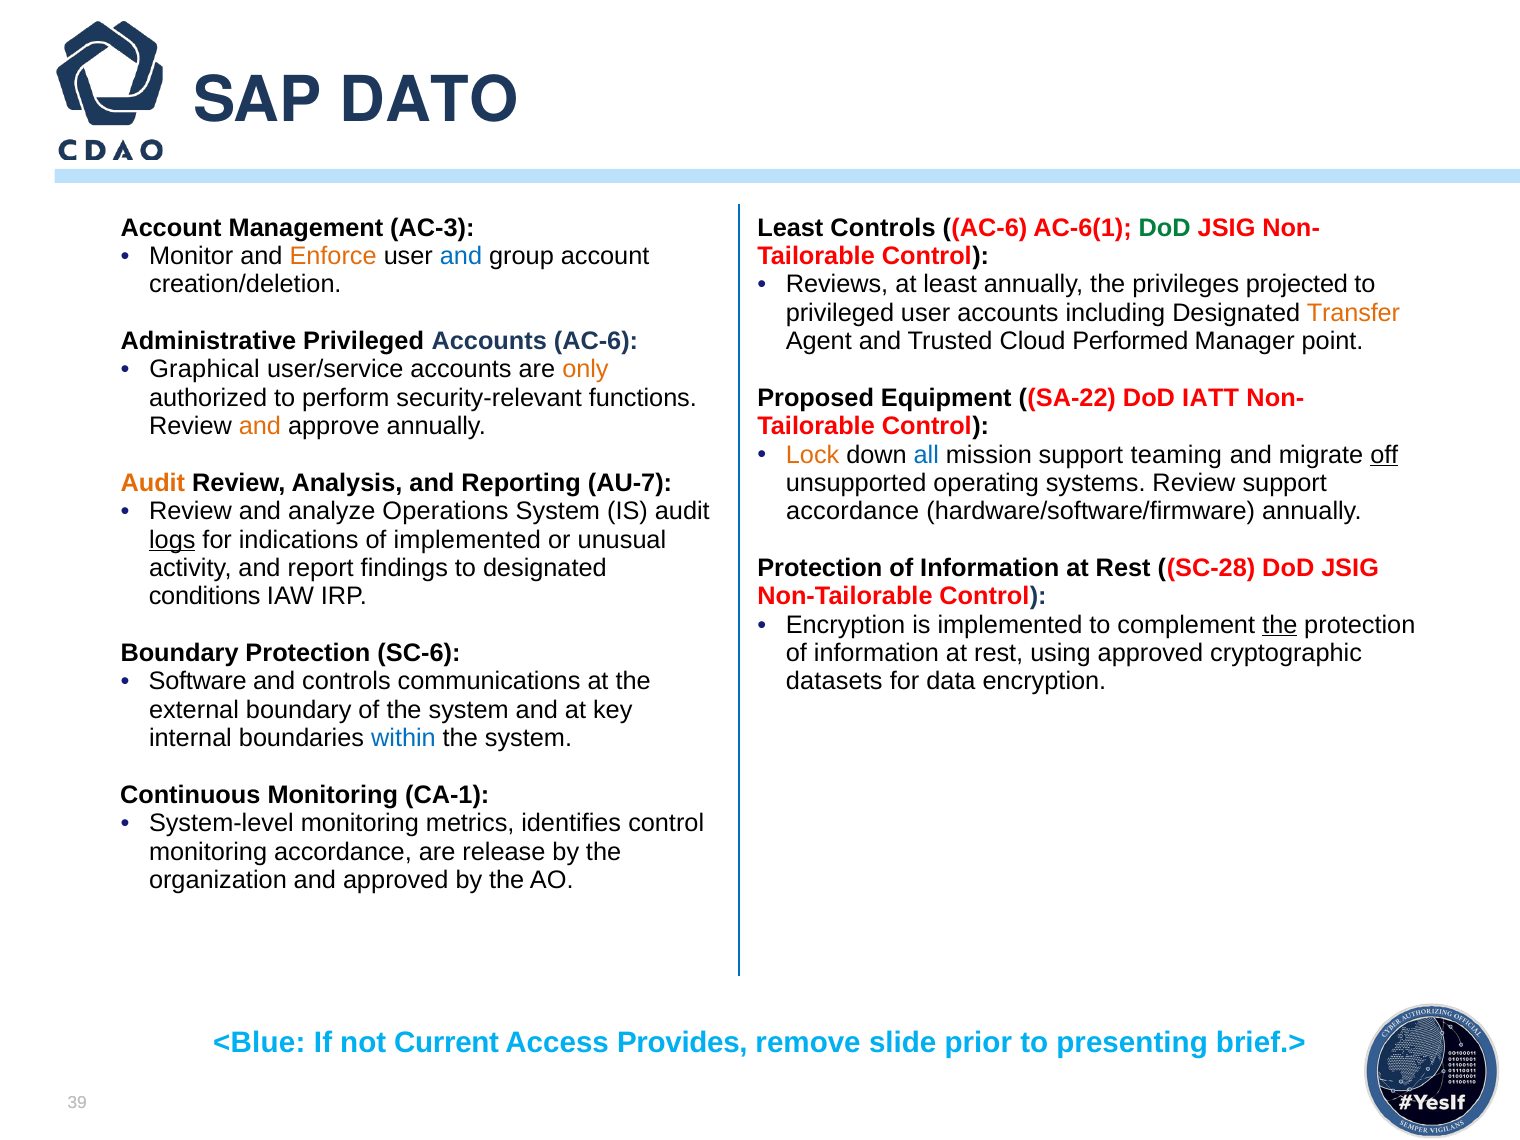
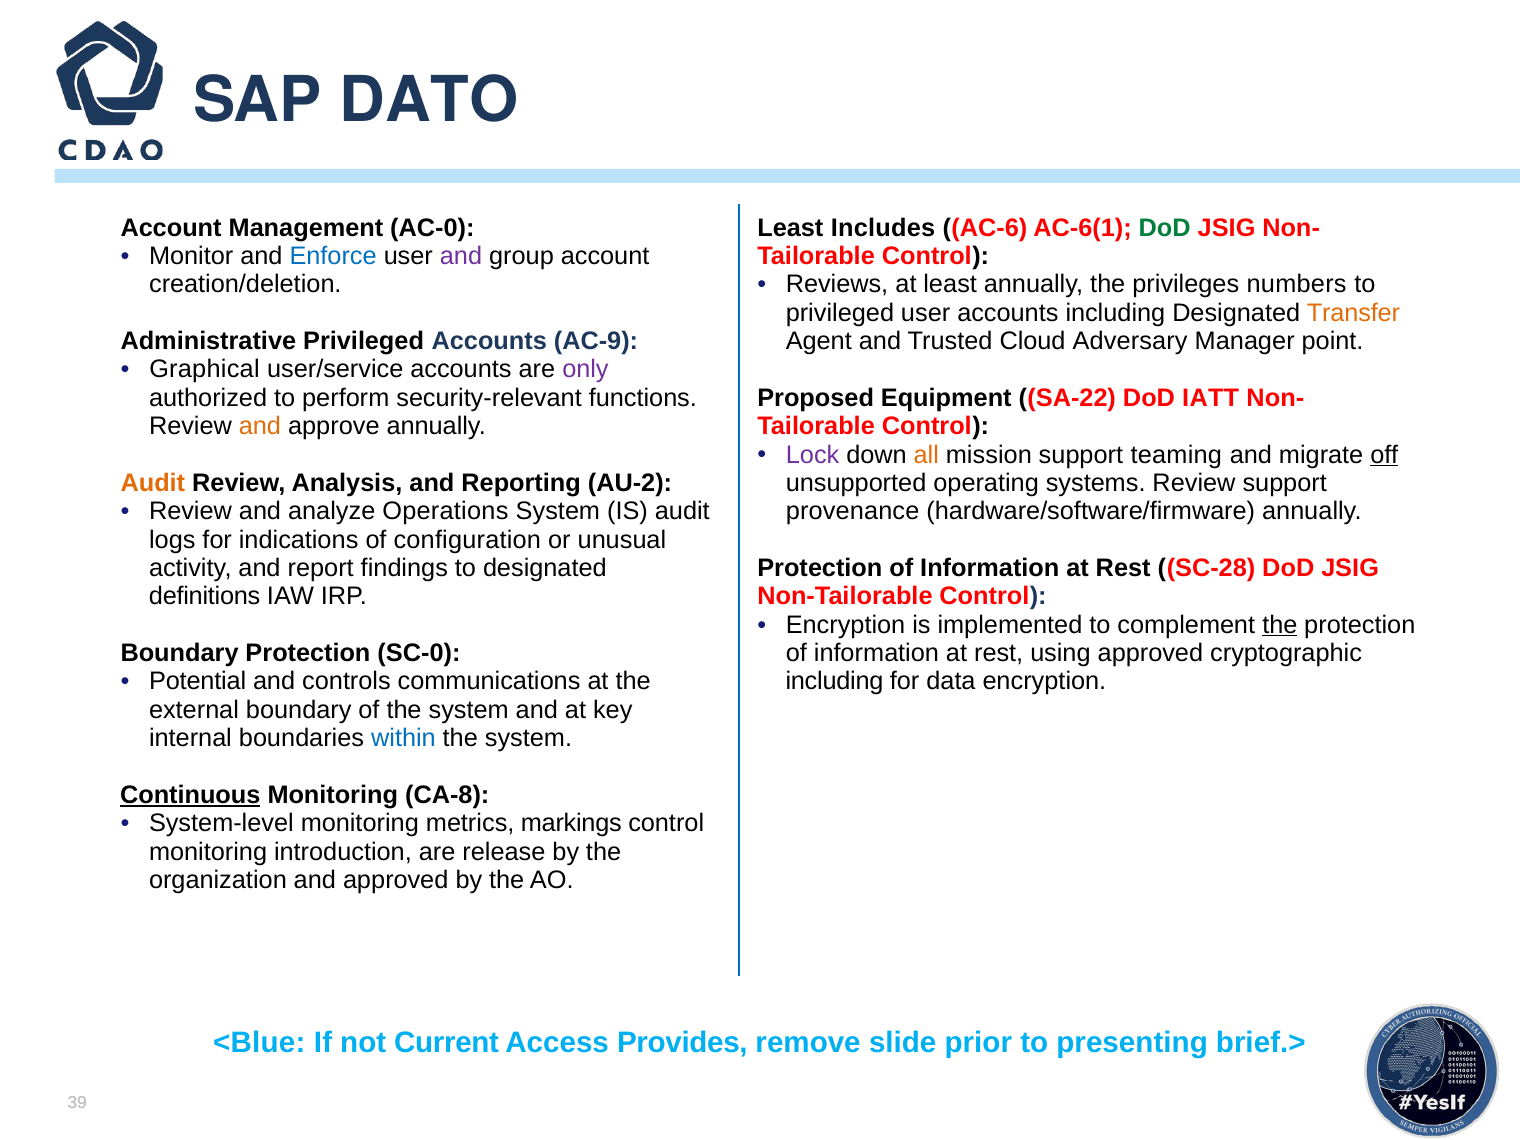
AC-3: AC-3 -> AC-0 (432, 228)
Least Controls: Controls -> Includes (883, 228)
Enforce colour: orange -> blue (333, 256)
and colour: blue -> purple (461, 256)
projected: projected -> numbers (1297, 284)
Accounts AC-6: AC-6 -> AC-9 (596, 341)
Performed: Performed -> Adversary (1130, 341)
only colour: orange -> purple (585, 370)
Lock colour: orange -> purple (813, 455)
all colour: blue -> orange (926, 455)
AU-7: AU-7 -> AU-2 (630, 483)
accordance: accordance -> provenance (853, 511)
logs underline: present -> none (172, 540)
of implemented: implemented -> configuration (467, 540)
conditions: conditions -> definitions (205, 596)
SC-6: SC-6 -> SC-0 (419, 653)
Software: Software -> Potential (198, 682)
datasets: datasets -> including (834, 682)
Continuous underline: none -> present (190, 795)
CA-1: CA-1 -> CA-8 (447, 795)
identifies: identifies -> markings (571, 823)
monitoring accordance: accordance -> introduction (343, 852)
